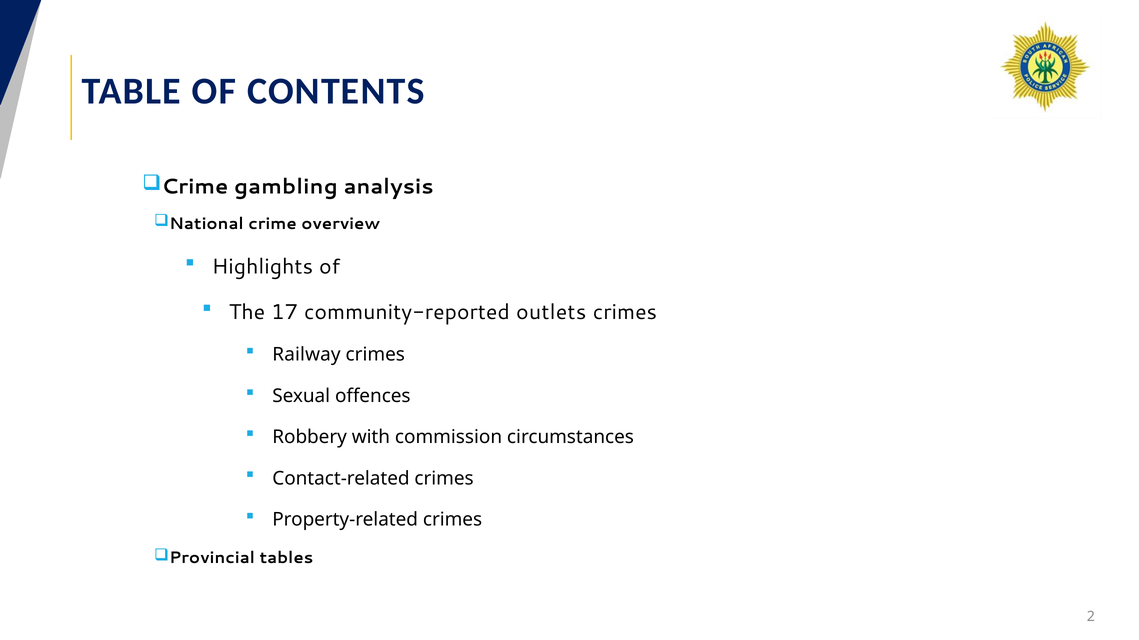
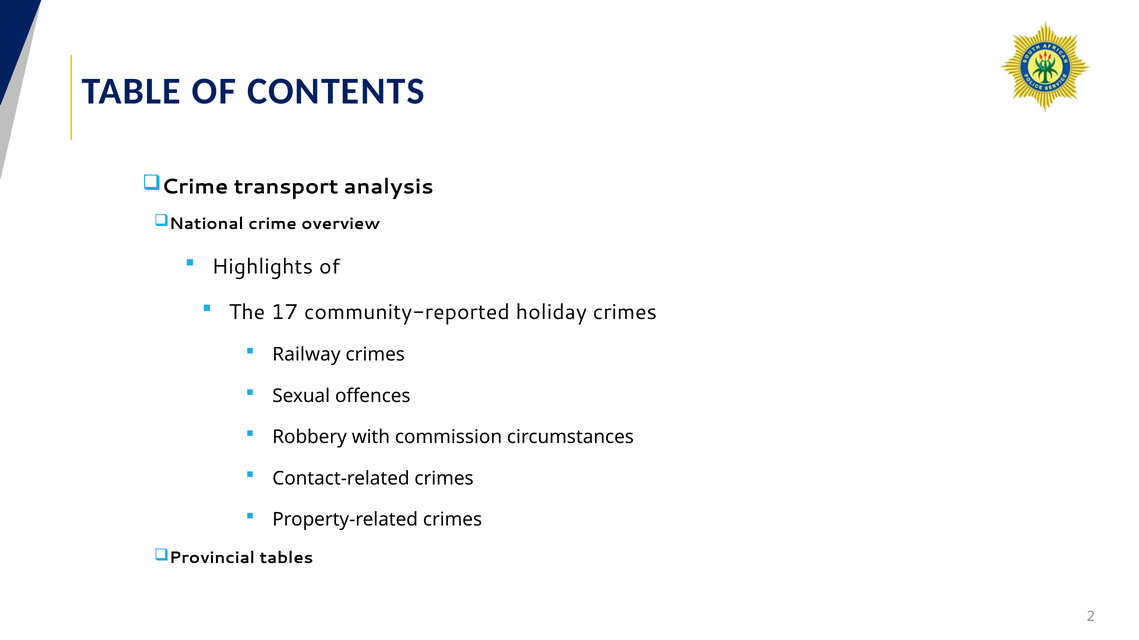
gambling: gambling -> transport (286, 187)
outlets: outlets -> holiday (551, 313)
